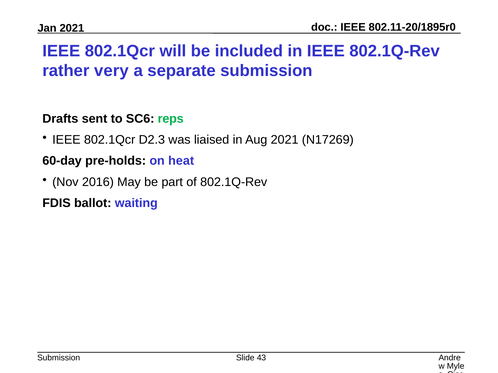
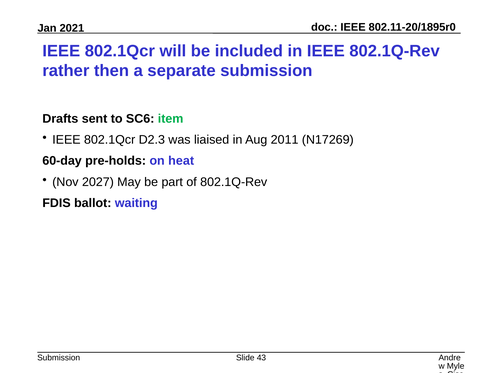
very: very -> then (111, 71)
reps: reps -> item (171, 119)
Aug 2021: 2021 -> 2011 (285, 140)
2016: 2016 -> 2027 (98, 182)
